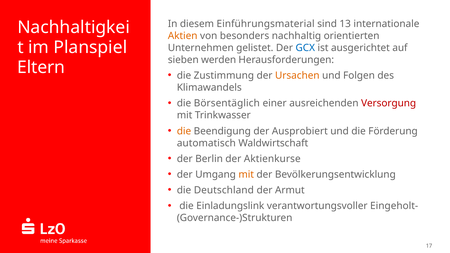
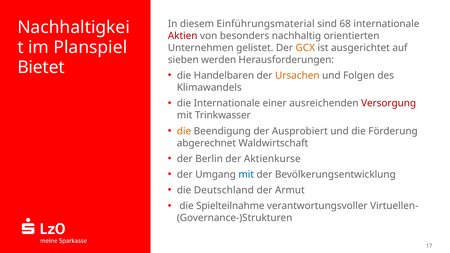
13: 13 -> 68 (345, 24)
Aktien colour: orange -> red (183, 36)
GCX colour: blue -> orange (305, 48)
Eltern: Eltern -> Bietet (41, 67)
Zustimmung: Zustimmung -> Handelbaren (224, 76)
die Börsentäglich: Börsentäglich -> Internationale (227, 103)
automatisch: automatisch -> abgerechnet (206, 143)
mit colour: orange -> blue (246, 175)
Einladungslink: Einladungslink -> Spielteilnahme (230, 206)
Eingeholt-: Eingeholt- -> Virtuellen- (394, 206)
